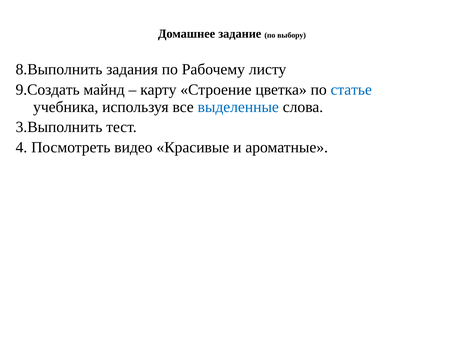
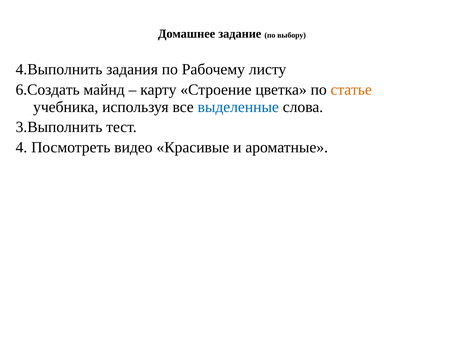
8.Выполнить: 8.Выполнить -> 4.Выполнить (59, 69)
9.Создать: 9.Создать -> 6.Создать (48, 90)
статье colour: blue -> orange (351, 90)
